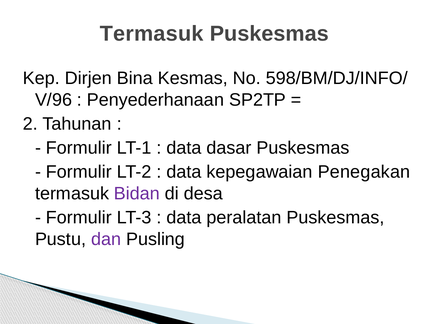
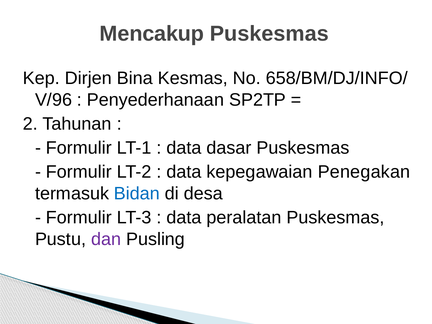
Termasuk: Termasuk -> Mencakup (152, 34)
598/BM/DJ/INFO/: 598/BM/DJ/INFO/ -> 658/BM/DJ/INFO/ (337, 78)
Bidan colour: purple -> blue (137, 193)
